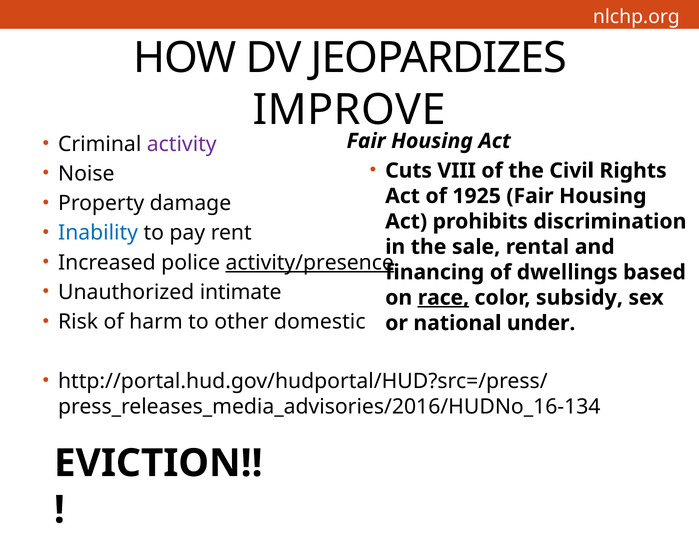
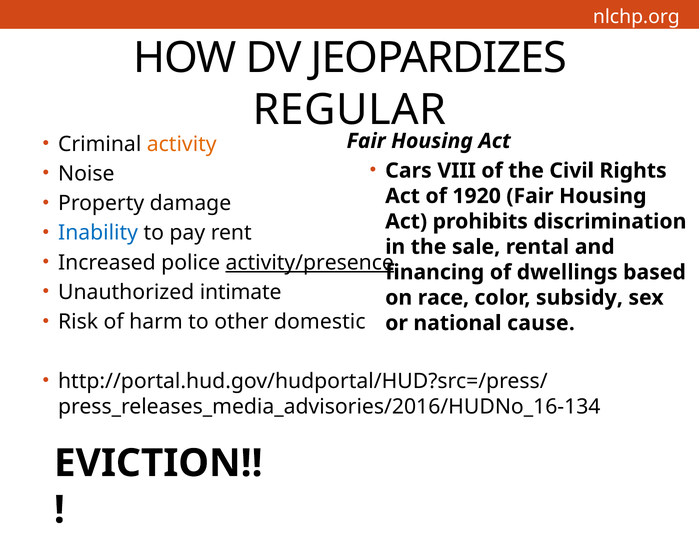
IMPROVE: IMPROVE -> REGULAR (349, 110)
activity colour: purple -> orange (182, 144)
Cuts: Cuts -> Cars (408, 171)
1925: 1925 -> 1920 (477, 196)
race underline: present -> none (443, 298)
under: under -> cause (541, 323)
